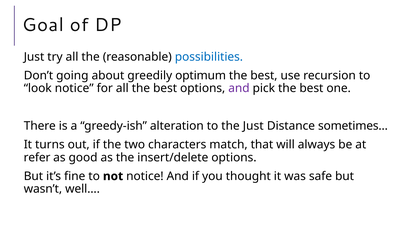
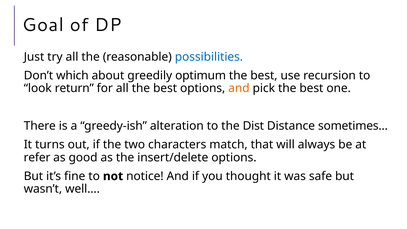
going: going -> which (72, 75)
look notice: notice -> return (74, 88)
and colour: purple -> orange (239, 88)
the Just: Just -> Dist (253, 126)
